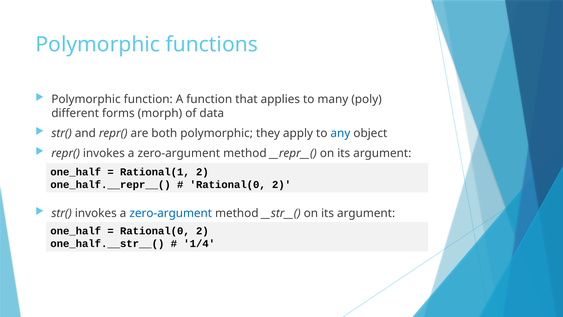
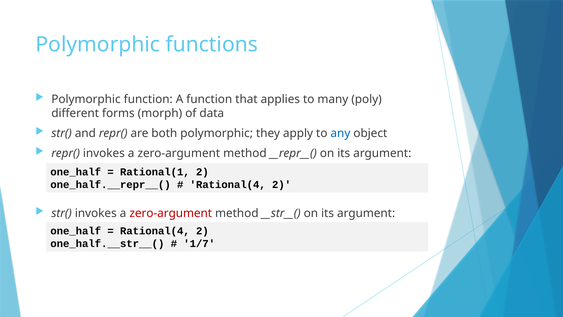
Rational(0: Rational(0 -> Rational(4 (228, 185)
zero-argument colour: blue -> red (171, 213)
Rational(0: Rational(0 -> Rational(4 (155, 231)
1/4: 1/4 -> 1/7 (199, 244)
